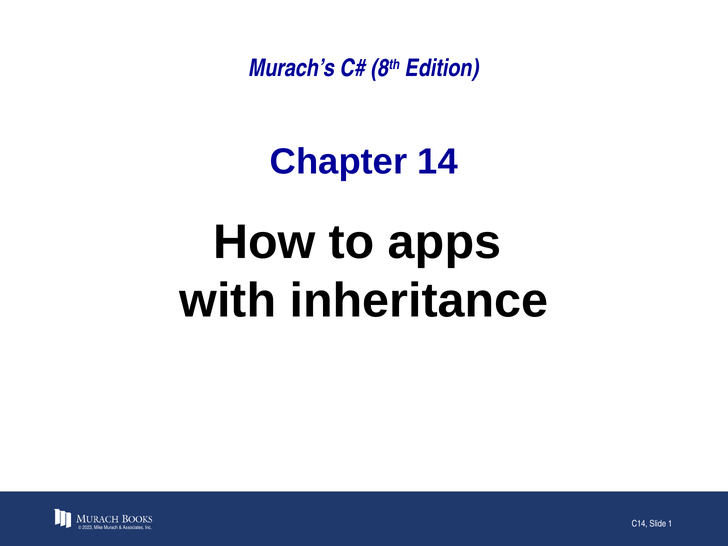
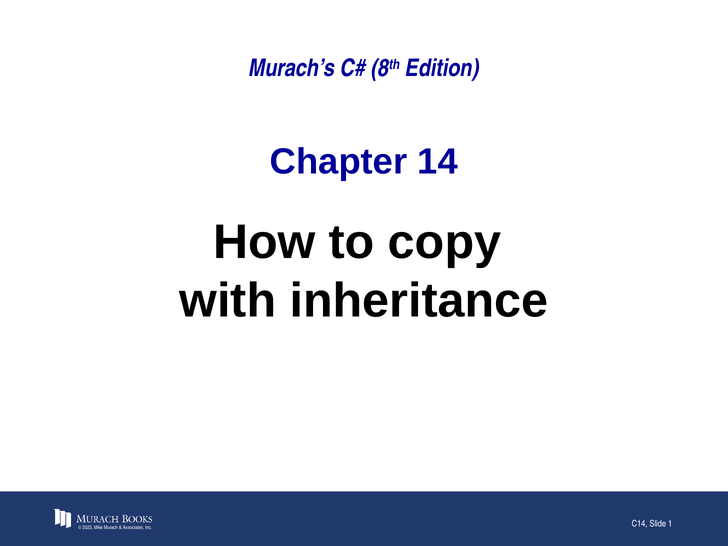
apps: apps -> copy (445, 242)
